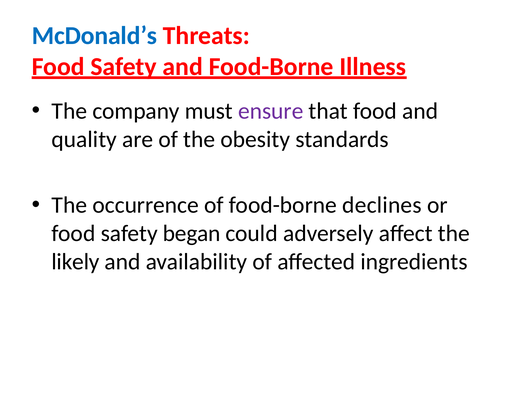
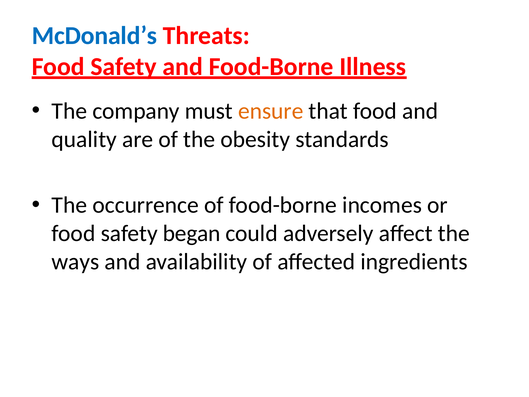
ensure colour: purple -> orange (271, 111)
declines: declines -> incomes (382, 205)
likely: likely -> ways (75, 261)
